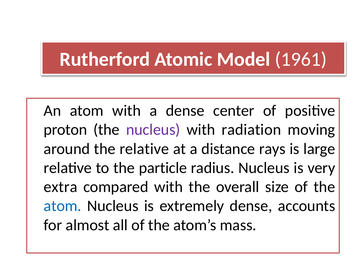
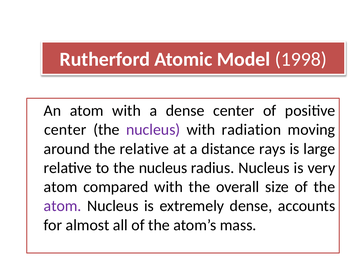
1961: 1961 -> 1998 (301, 59)
proton: proton -> center (65, 130)
to the particle: particle -> nucleus (163, 168)
extra: extra -> atom (61, 187)
atom colour: blue -> purple (63, 206)
